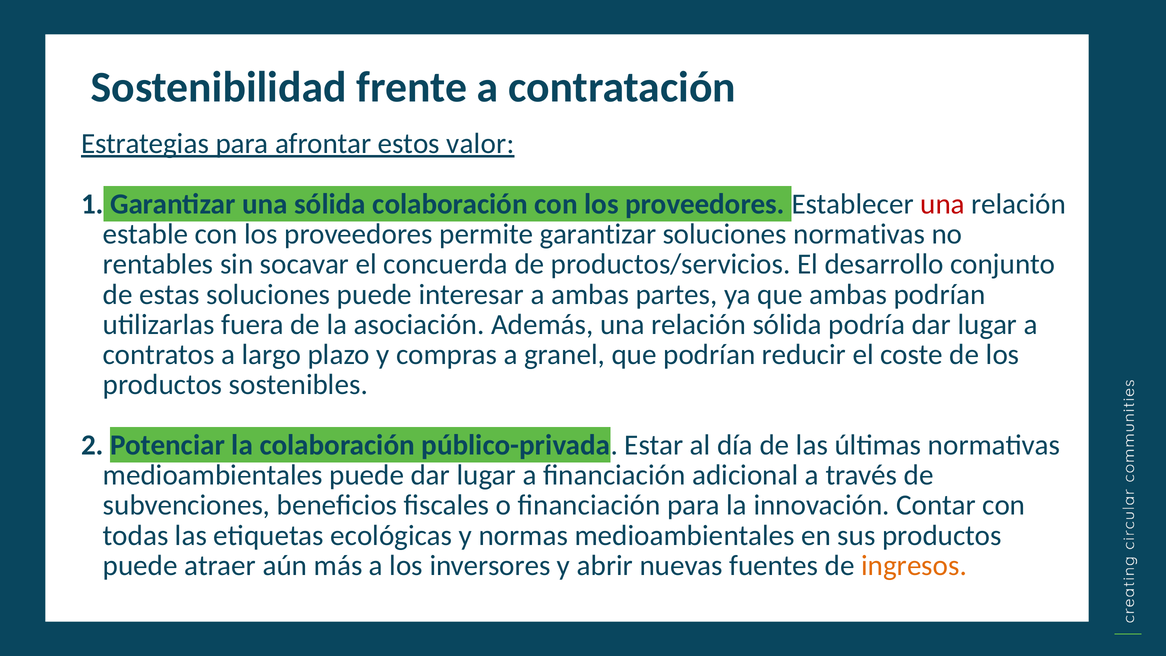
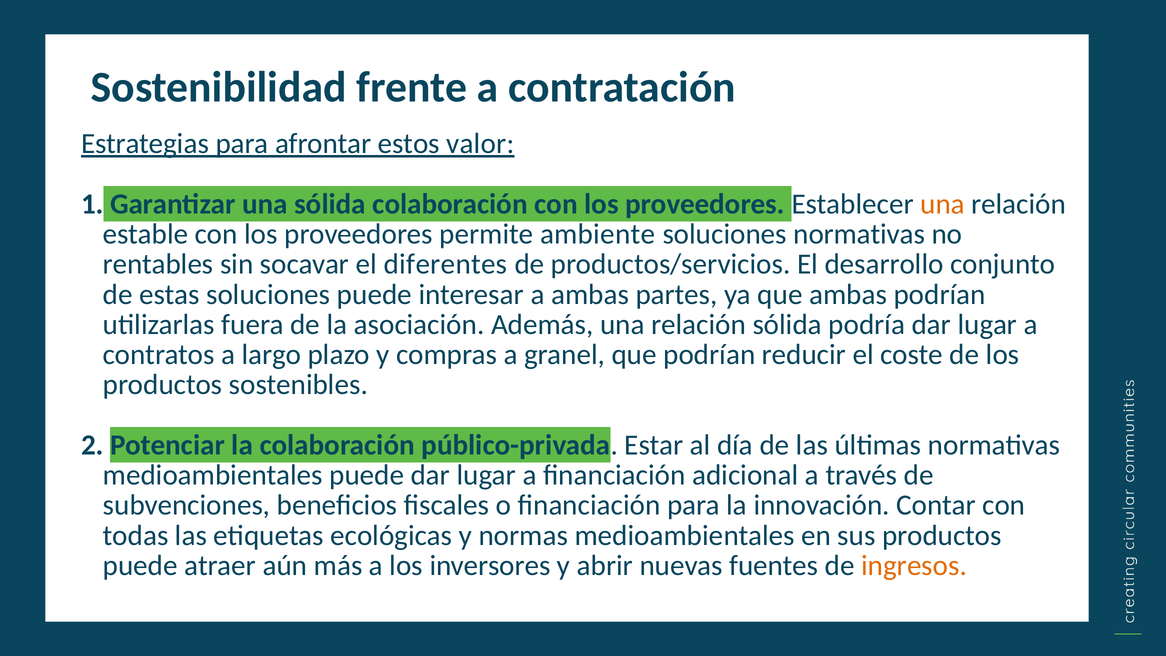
una colour: red -> orange (943, 204)
permite garantizar: garantizar -> ambiente (598, 234)
concuerda: concuerda -> diferentes (446, 264)
